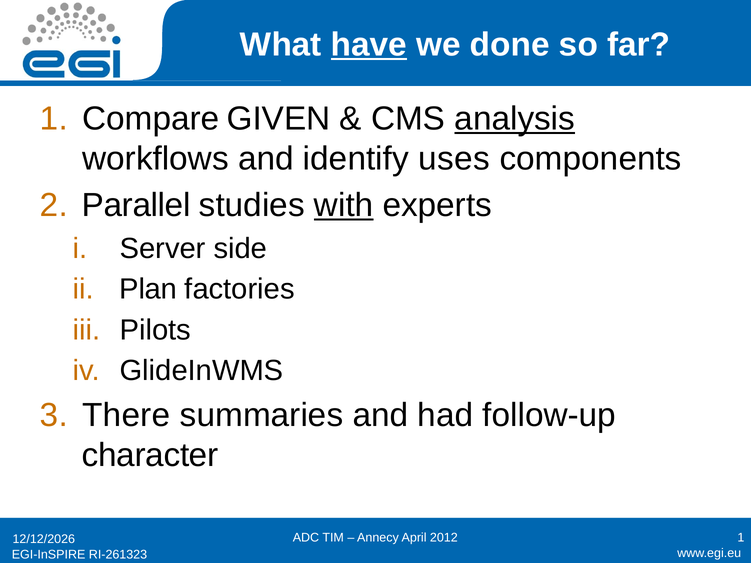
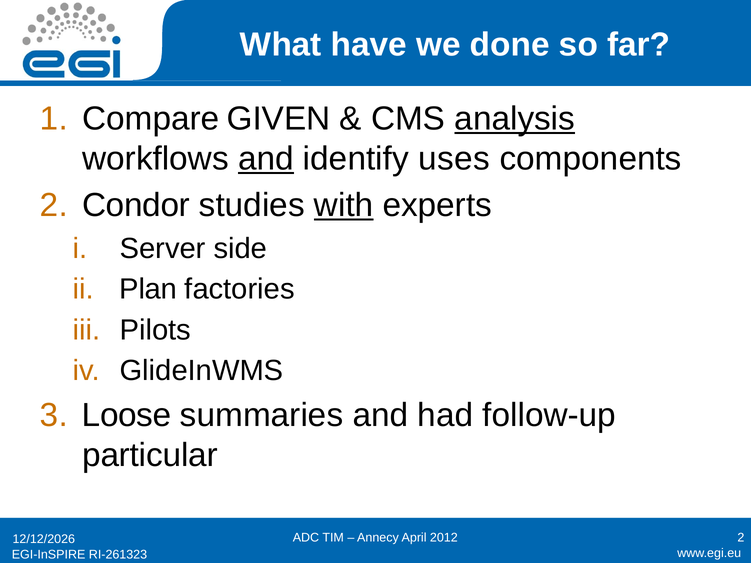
have underline: present -> none (369, 45)
and underline: none -> present (266, 159)
Parallel: Parallel -> Condor (136, 205)
There: There -> Loose (127, 416)
character: character -> particular (150, 456)
1: 1 -> 2 (741, 538)
